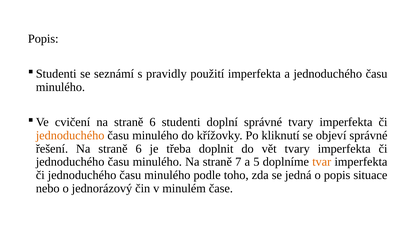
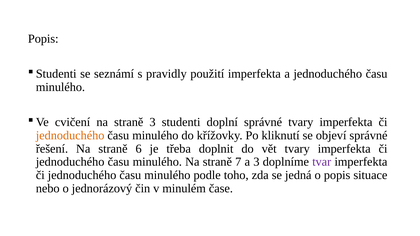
cvičení na straně 6: 6 -> 3 (153, 122)
a 5: 5 -> 3 (256, 162)
tvar colour: orange -> purple (322, 162)
